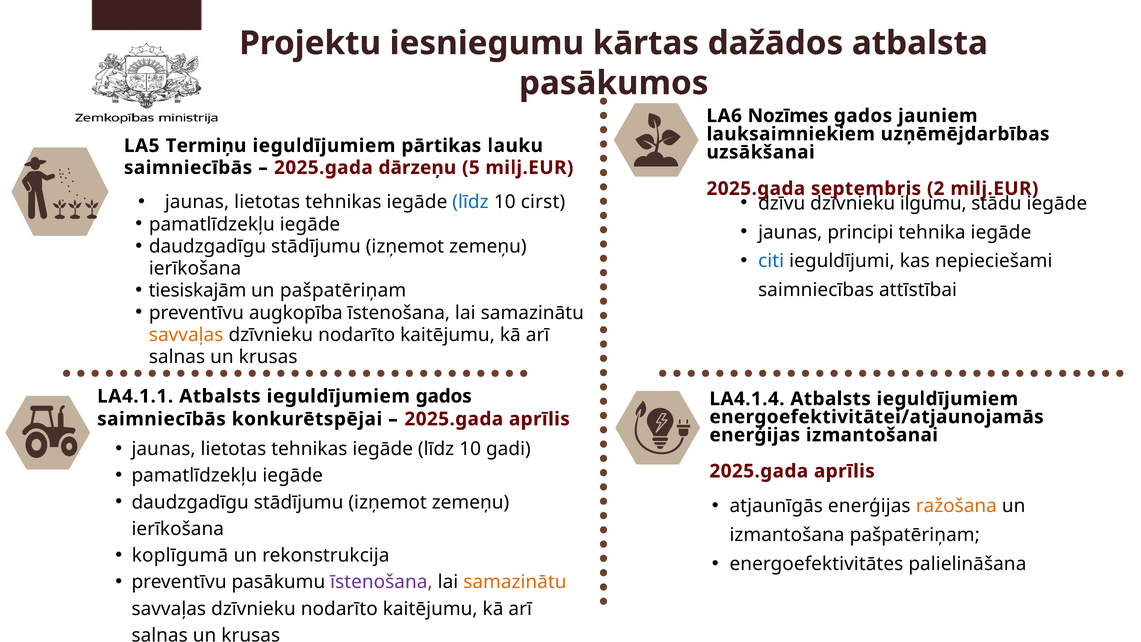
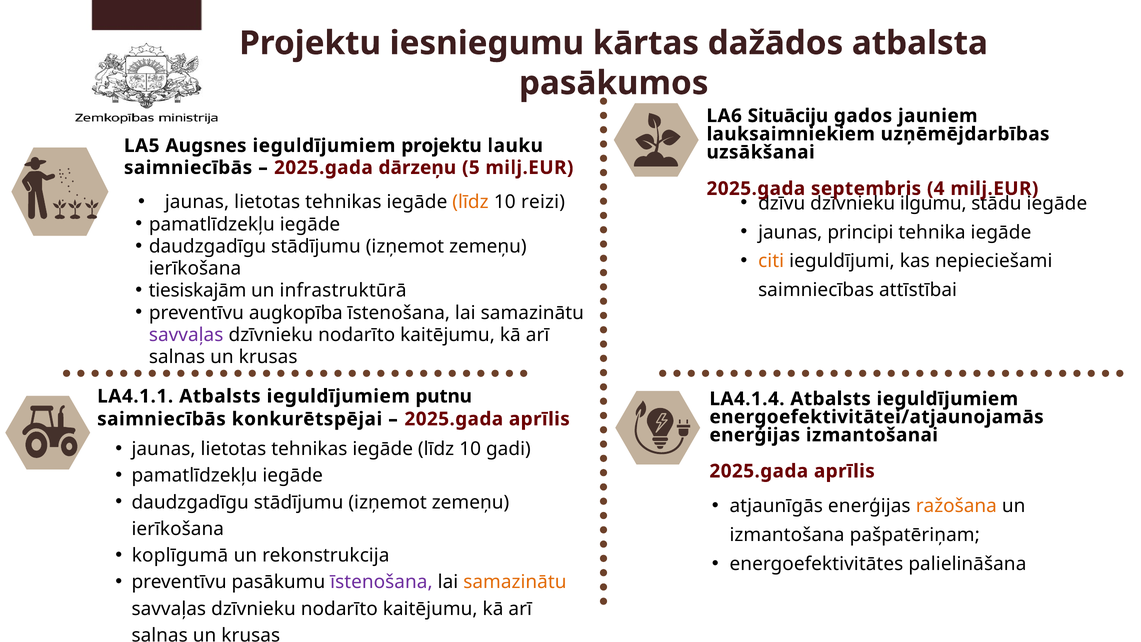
Nozīmes: Nozīmes -> Situāciju (788, 116)
Termiņu: Termiņu -> Augsnes (206, 146)
ieguldījumiem pārtikas: pārtikas -> projektu (442, 146)
2: 2 -> 4 (936, 189)
līdz colour: blue -> orange (470, 202)
cirst: cirst -> reizi (543, 202)
citi colour: blue -> orange (771, 261)
un pašpatēriņam: pašpatēriņam -> infrastruktūrā (343, 291)
savvaļas colour: orange -> purple (186, 335)
ieguldījumiem gados: gados -> putnu (444, 396)
